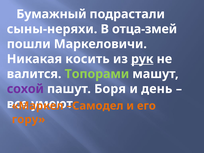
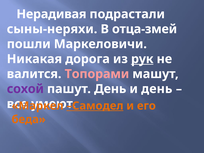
Бумажный: Бумажный -> Нерадивая (51, 14)
косить: косить -> дорога (88, 59)
Топорами colour: light green -> pink (97, 74)
пашут Боря: Боря -> День (110, 89)
Самодел underline: none -> present (95, 106)
гору: гору -> беда (29, 119)
